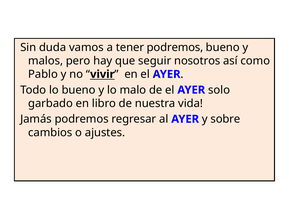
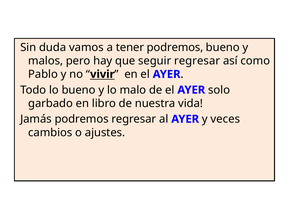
seguir nosotros: nosotros -> regresar (197, 61)
sobre: sobre -> veces (225, 119)
